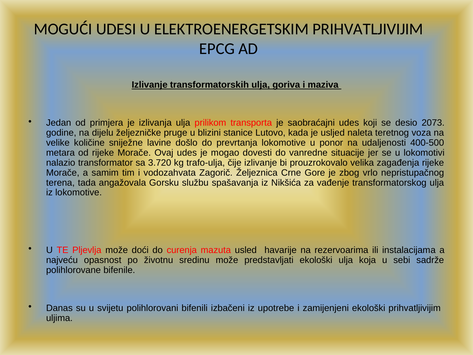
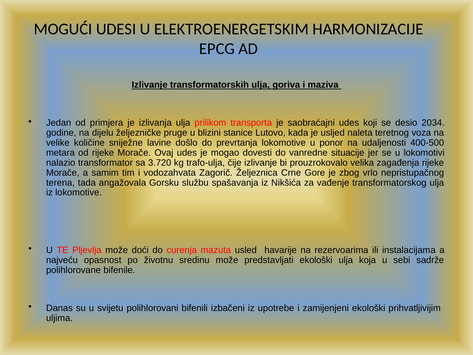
ELEKTROENERGETSKIM PRIHVATLJIVIJIM: PRIHVATLJIVIJIM -> HARMONIZACIJE (368, 29)
2073: 2073 -> 2034 (433, 123)
